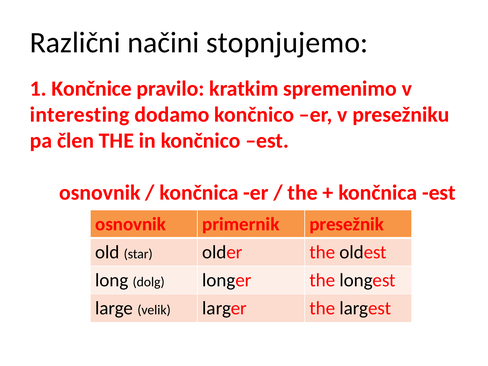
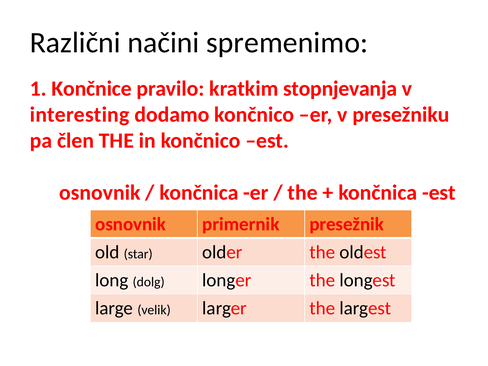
stopnjujemo: stopnjujemo -> spremenimo (287, 43)
spremenimo: spremenimo -> stopnjevanja (340, 89)
